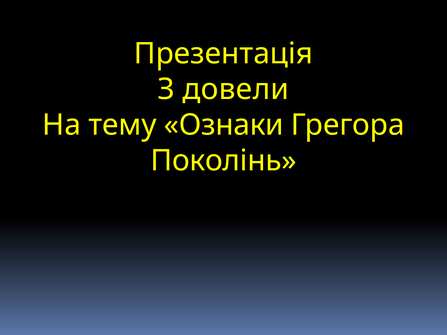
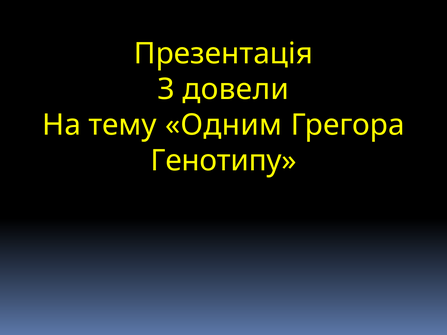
Ознаки: Ознаки -> Одним (224, 125)
Поколінь: Поколінь -> Генотипу (224, 161)
